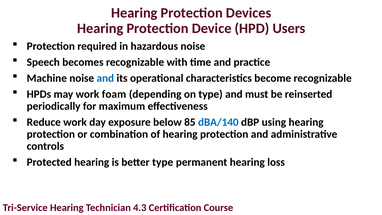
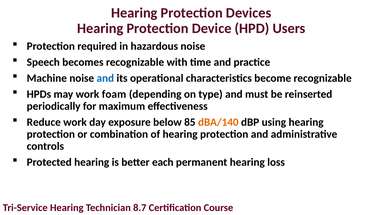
dBA/140 colour: blue -> orange (218, 122)
better type: type -> each (163, 162)
4.3: 4.3 -> 8.7 (140, 208)
